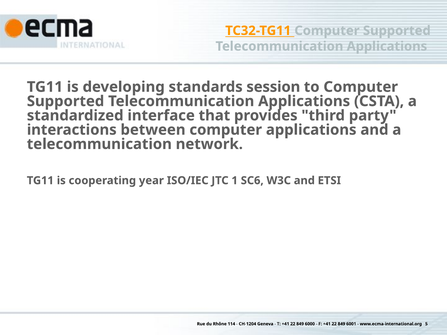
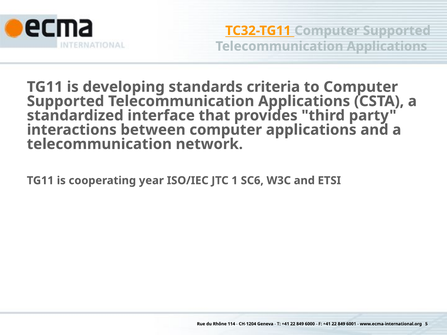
session: session -> criteria (273, 87)
